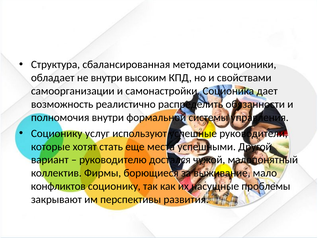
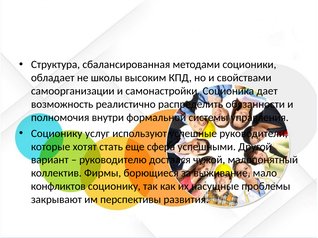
не внутри: внутри -> школы (107, 78)
места: места -> сфера (161, 147)
